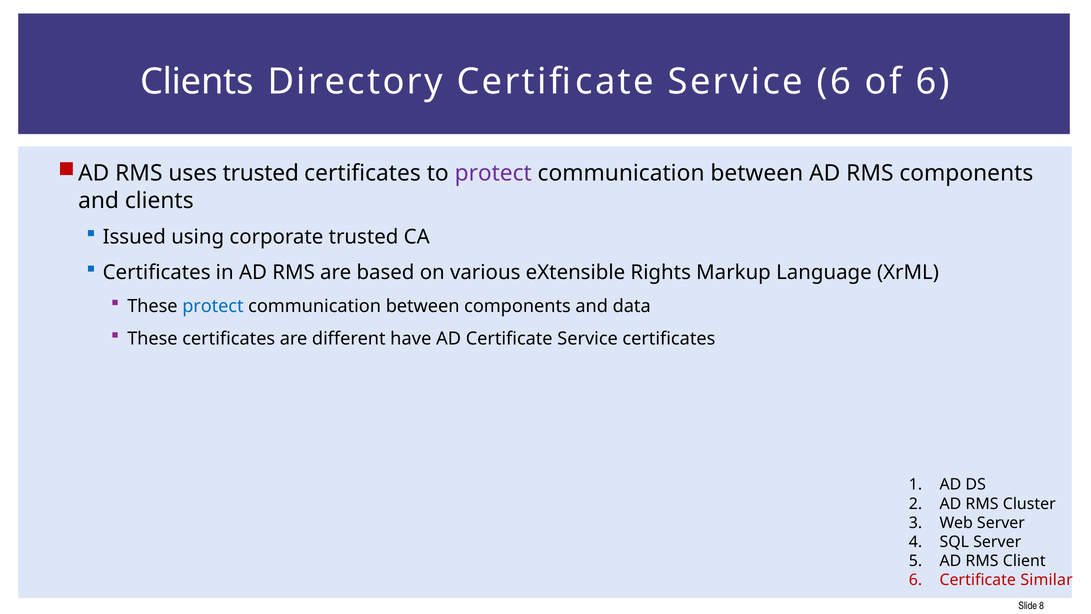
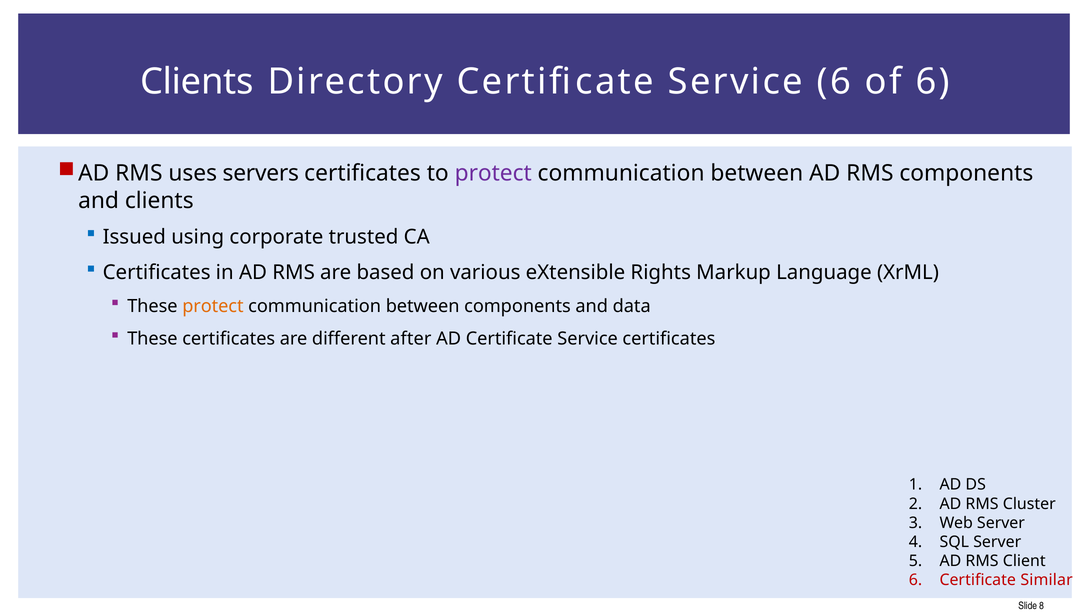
uses trusted: trusted -> servers (261, 173)
protect colour: blue -> orange (213, 306)
have: have -> after (411, 338)
